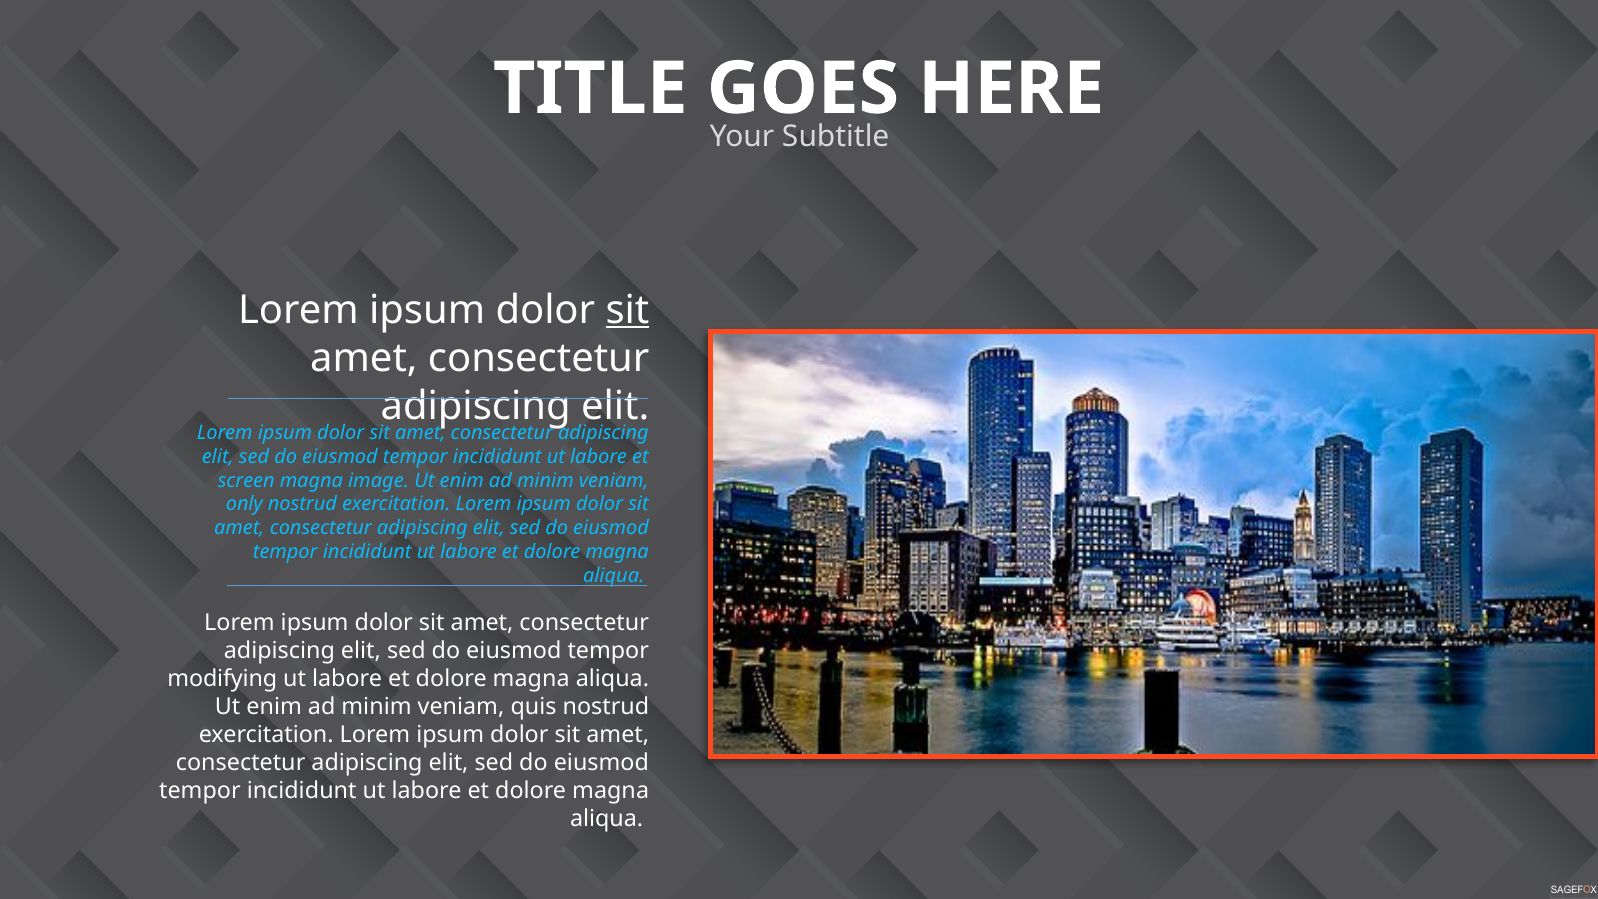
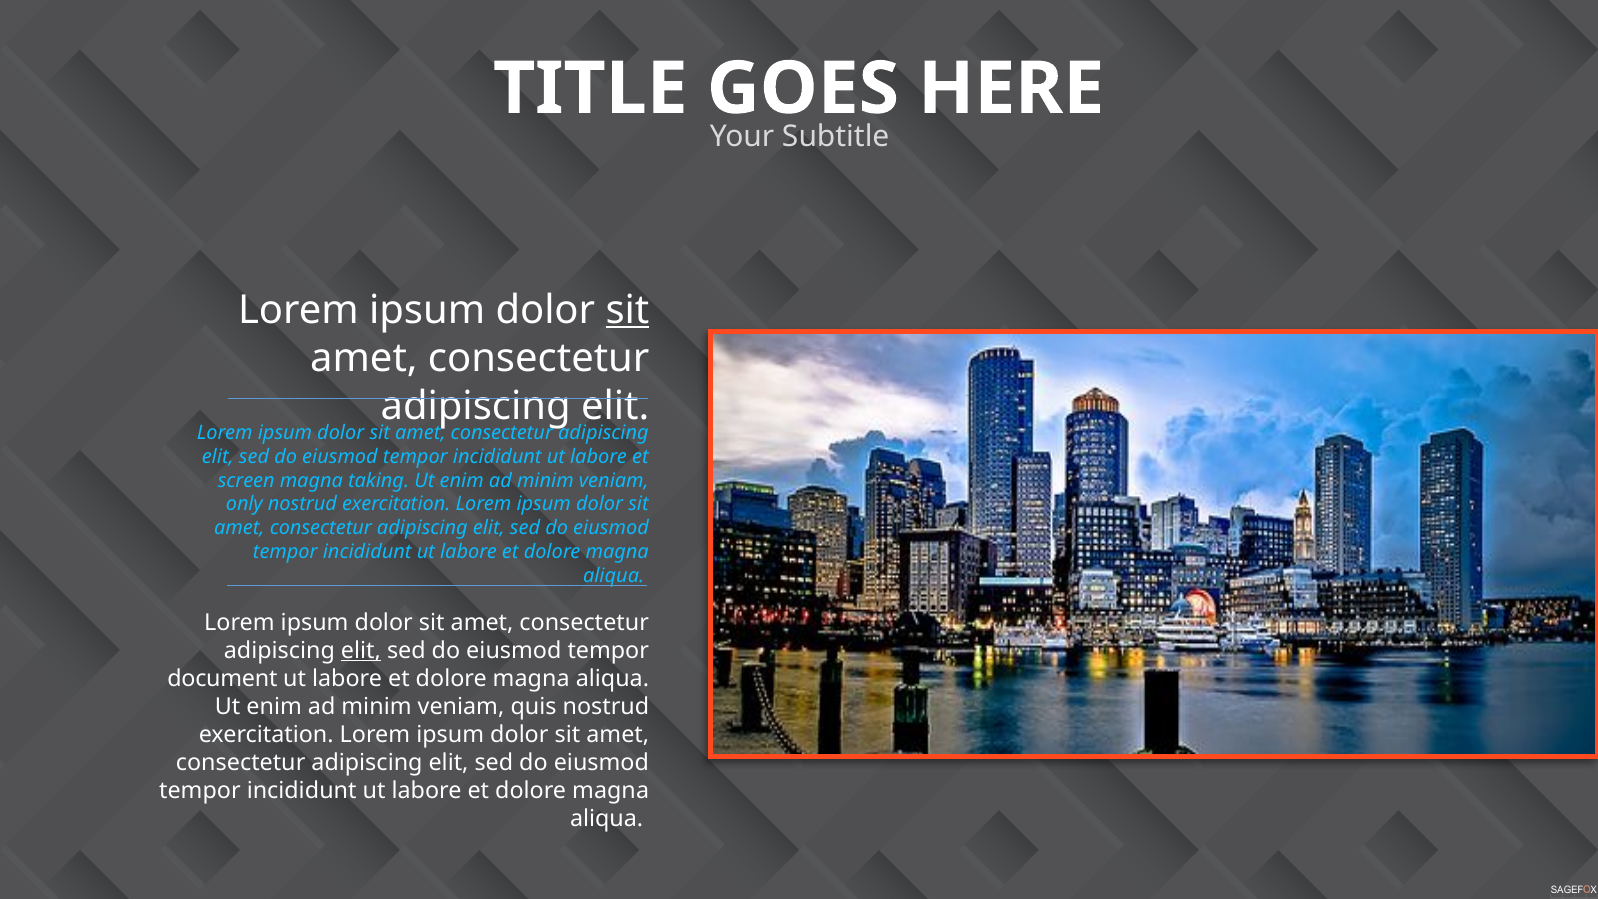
image: image -> taking (379, 480)
elit underline: none -> present (361, 650)
modifying: modifying -> document (222, 678)
